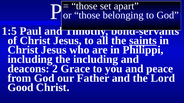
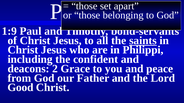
1:5: 1:5 -> 1:9 (9, 31)
the including: including -> confident (96, 60)
